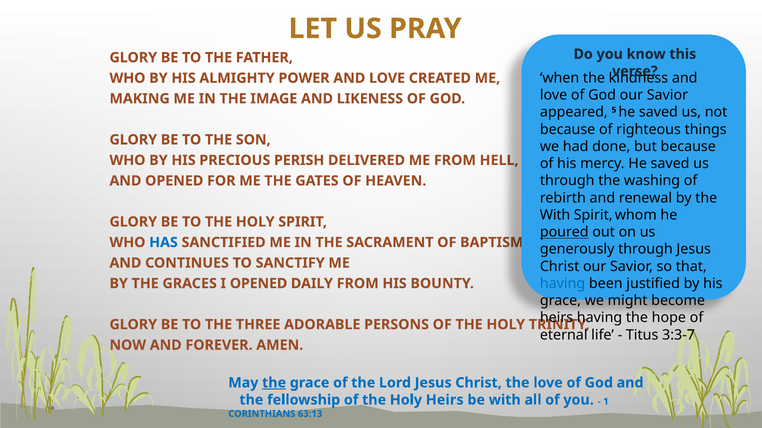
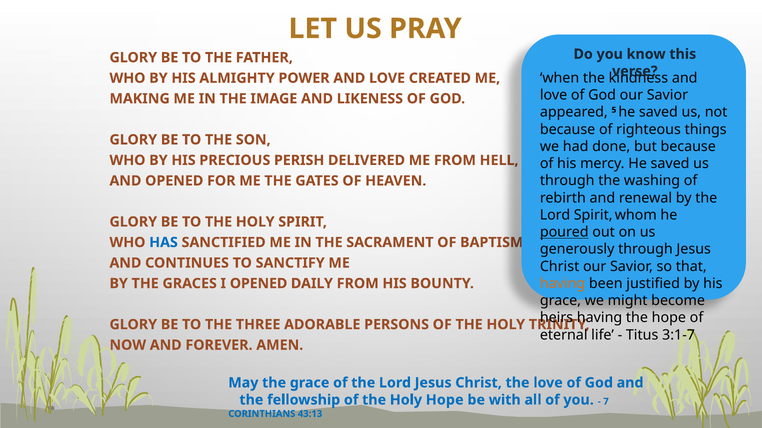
With: With -> Lord (555, 215)
having colour: blue -> orange (563, 284)
3:3-7: 3:3-7 -> 3:1-7 (679, 335)
the underline: present -> none (274, 383)
Holy Heirs: Heirs -> Hope (445, 400)
1: 1 -> 7 (606, 402)
63:13: 63:13 -> 43:13 (310, 414)
